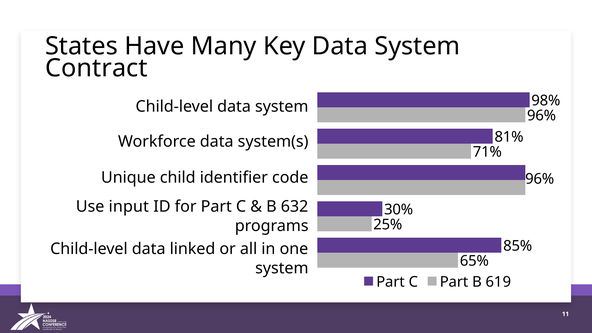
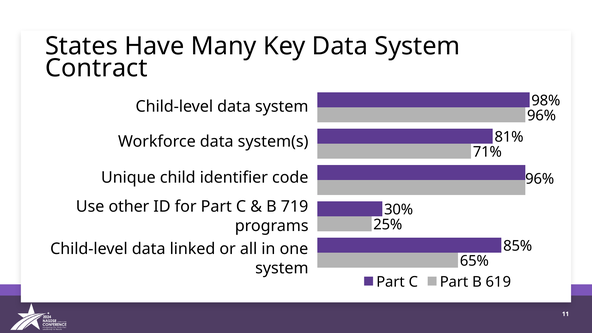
input: input -> other (129, 207)
632: 632 -> 719 (295, 207)
